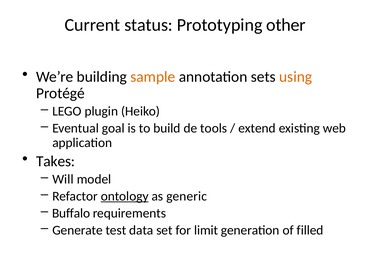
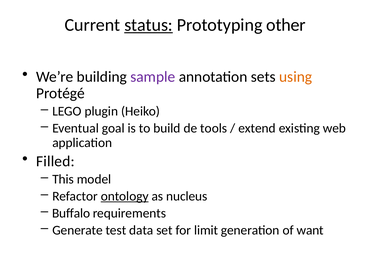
status underline: none -> present (149, 25)
sample colour: orange -> purple (153, 77)
Takes: Takes -> Filled (55, 162)
Will: Will -> This (63, 179)
generic: generic -> nucleus (187, 197)
filled: filled -> want (310, 231)
